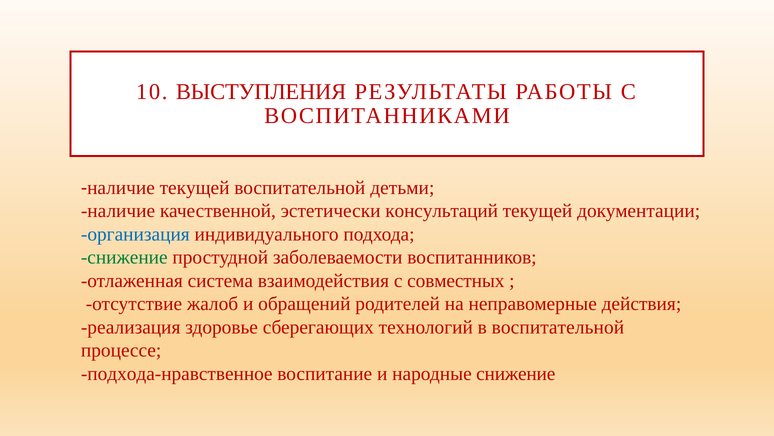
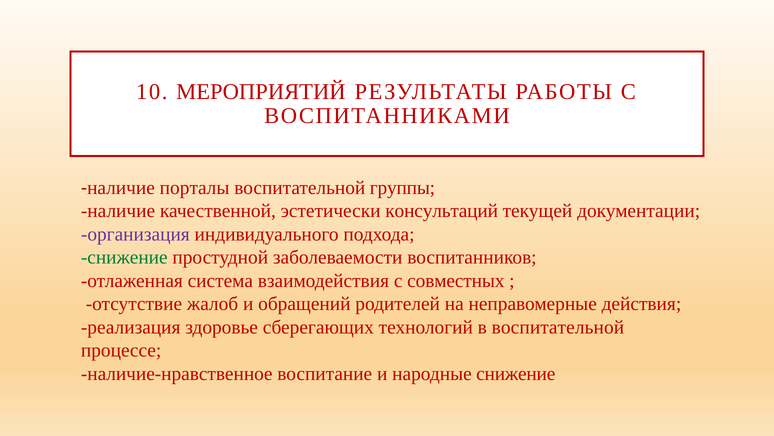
ВЫСТУПЛЕНИЯ: ВЫСТУПЛЕНИЯ -> МЕРОПРИЯТИЙ (261, 91)
наличие текущей: текущей -> порталы (195, 188)
детьми: детьми -> группы (402, 188)
организация colour: blue -> purple (135, 234)
подхода-нравственное: подхода-нравственное -> наличие-нравственное (177, 373)
